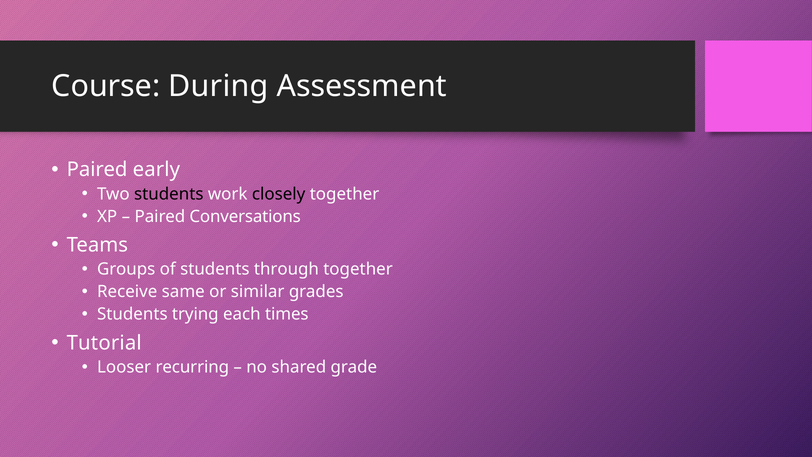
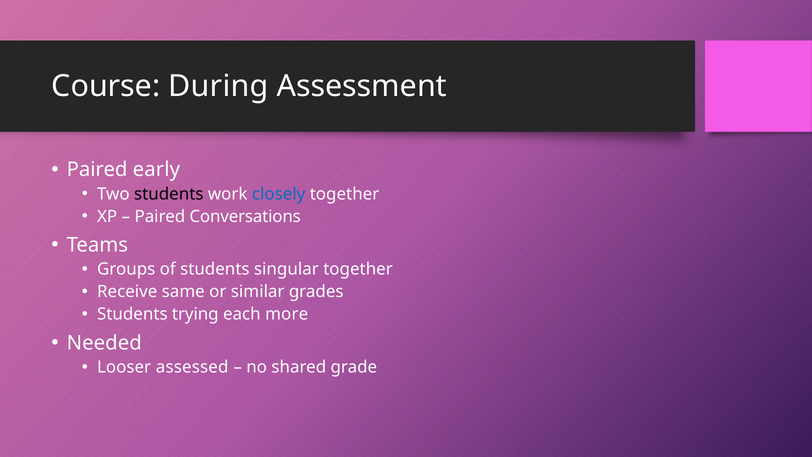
closely colour: black -> blue (279, 194)
through: through -> singular (286, 269)
times: times -> more (287, 314)
Tutorial: Tutorial -> Needed (104, 343)
recurring: recurring -> assessed (192, 367)
